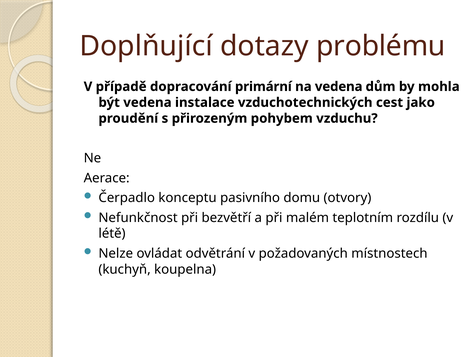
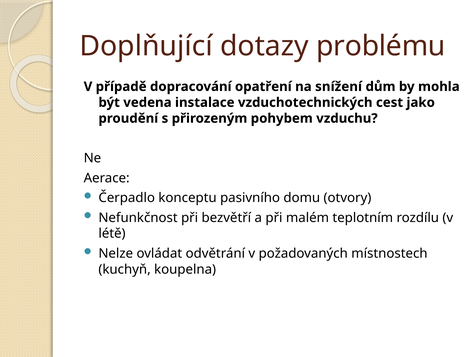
primární: primární -> opatření (263, 87)
na vedena: vedena -> snížení (339, 87)
